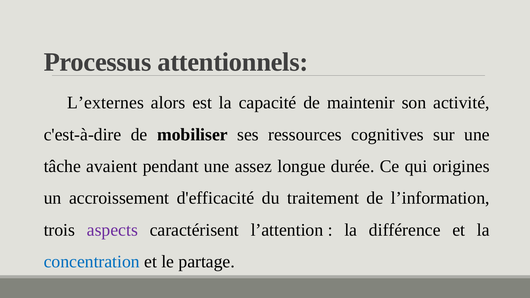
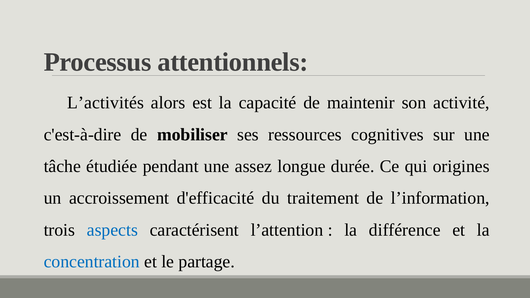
L’externes: L’externes -> L’activités (106, 103)
avaient: avaient -> étudiée (112, 166)
aspects colour: purple -> blue (112, 230)
